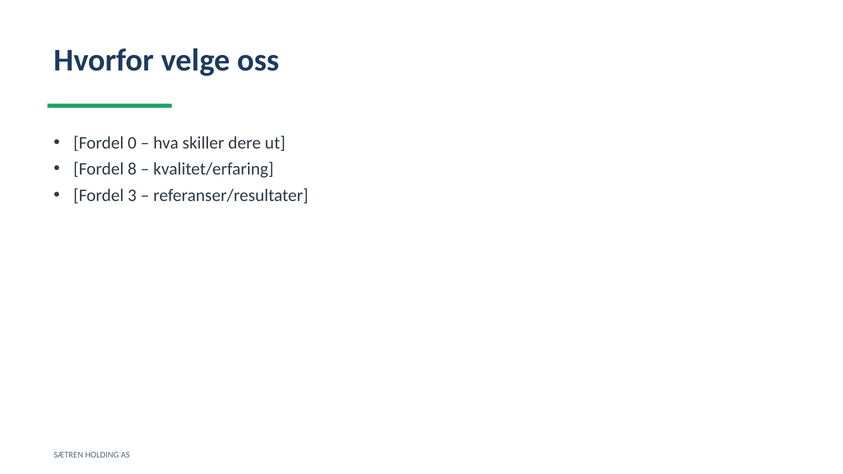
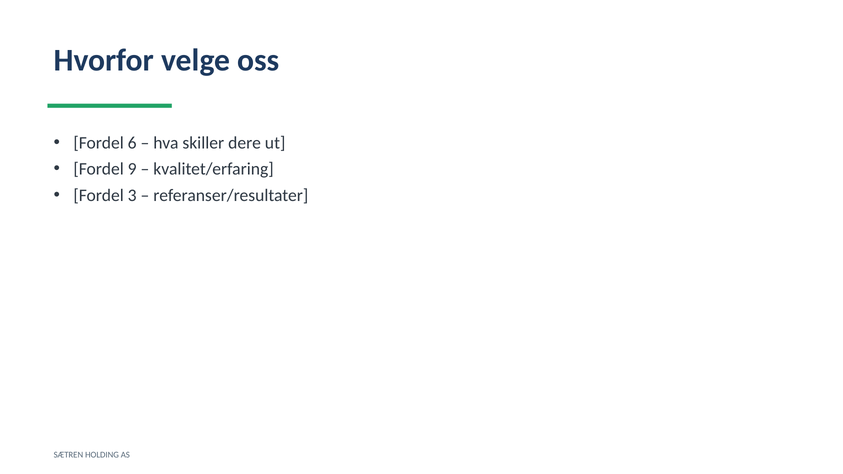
0: 0 -> 6 (132, 143)
8: 8 -> 9 (132, 169)
